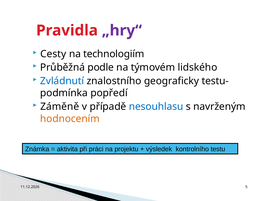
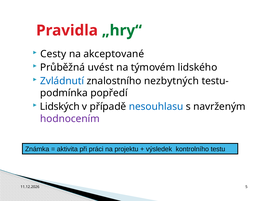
„hry“ colour: purple -> green (122, 30)
technologiím: technologiím -> akceptované (114, 54)
podle: podle -> uvést (101, 67)
geograficky: geograficky -> nezbytných (171, 81)
Záměně: Záměně -> Lidských (60, 107)
hodnocením colour: orange -> purple (70, 119)
